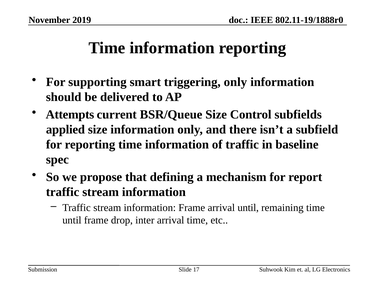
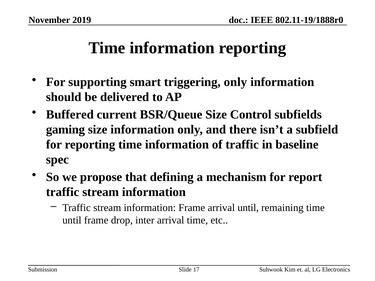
Attempts: Attempts -> Buffered (70, 115)
applied: applied -> gaming (65, 130)
